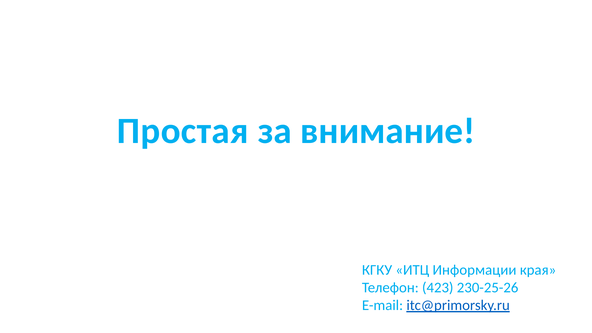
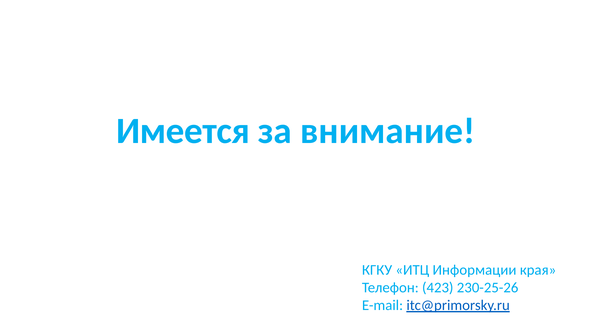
Простая: Простая -> Имеется (183, 131)
